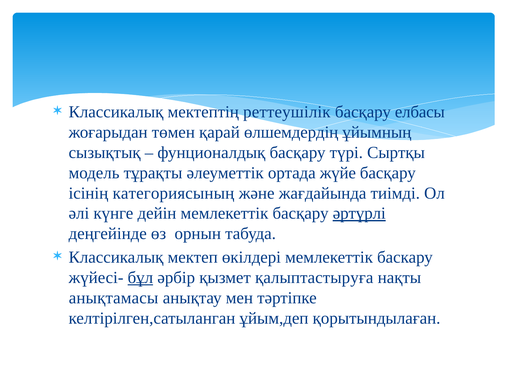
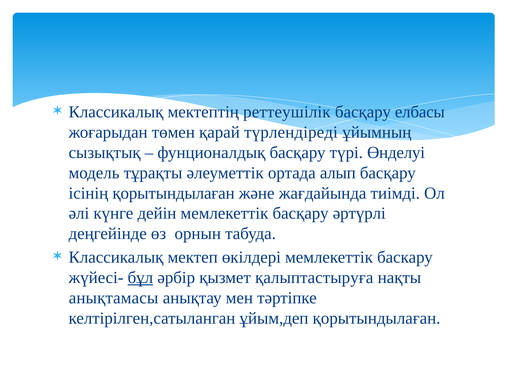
өлшемдердің: өлшемдердің -> түрлендіреді (291, 132)
Сыртқы: Сыртқы -> Өнделуі (396, 153)
жүйе: жүйе -> алып (338, 173)
ісінің категориясының: категориясының -> қорытындылаған (174, 193)
әртүрлі underline: present -> none (359, 214)
